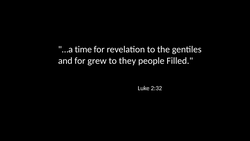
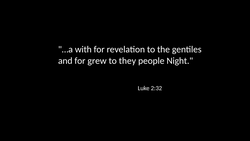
time: time -> with (83, 49)
Filled: Filled -> Night (180, 61)
